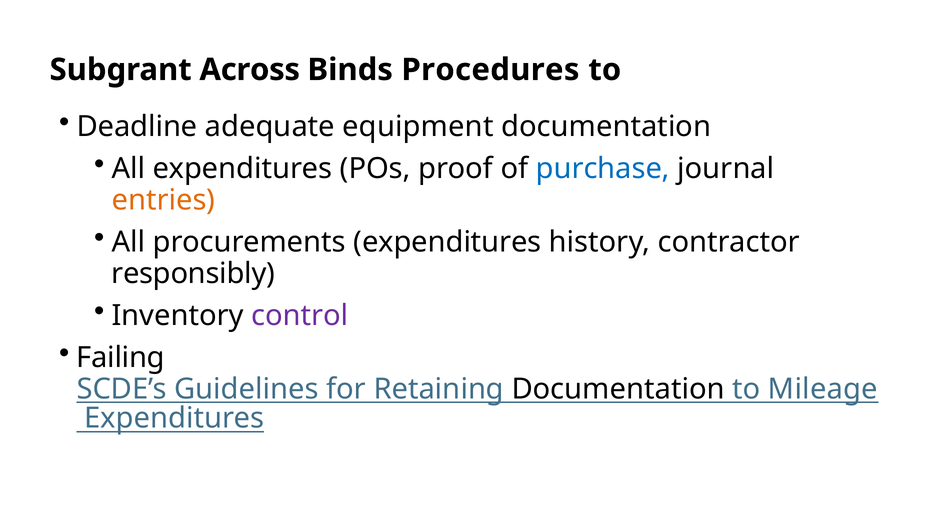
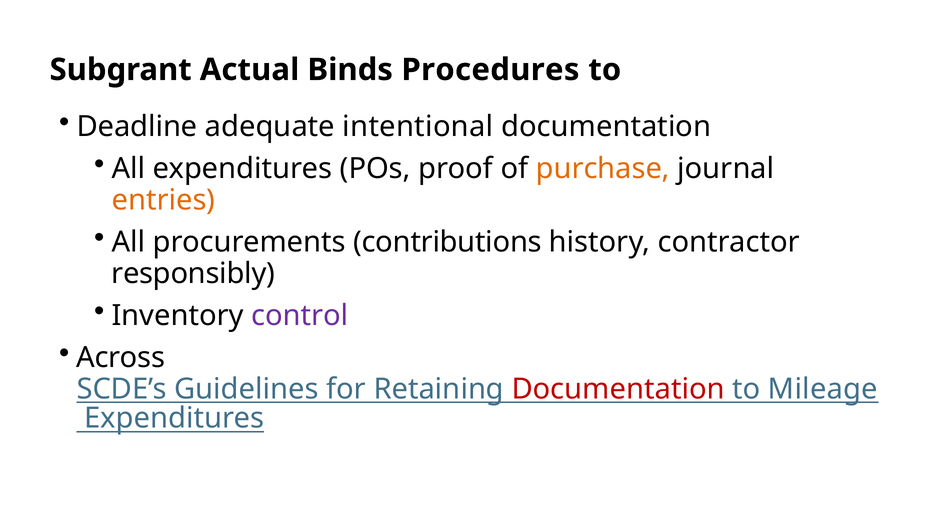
Across: Across -> Actual (250, 70)
equipment: equipment -> intentional (418, 127)
purchase colour: blue -> orange (603, 169)
procurements expenditures: expenditures -> contributions (448, 242)
Failing: Failing -> Across (121, 358)
Documentation colour: black -> red (618, 389)
